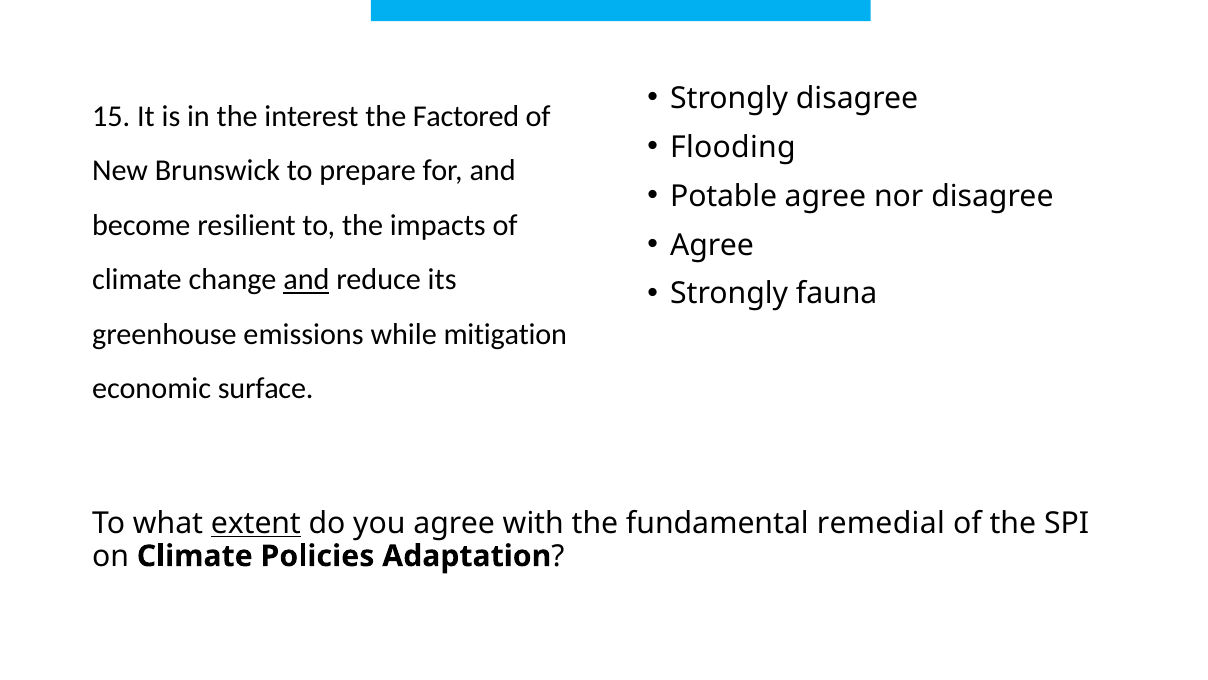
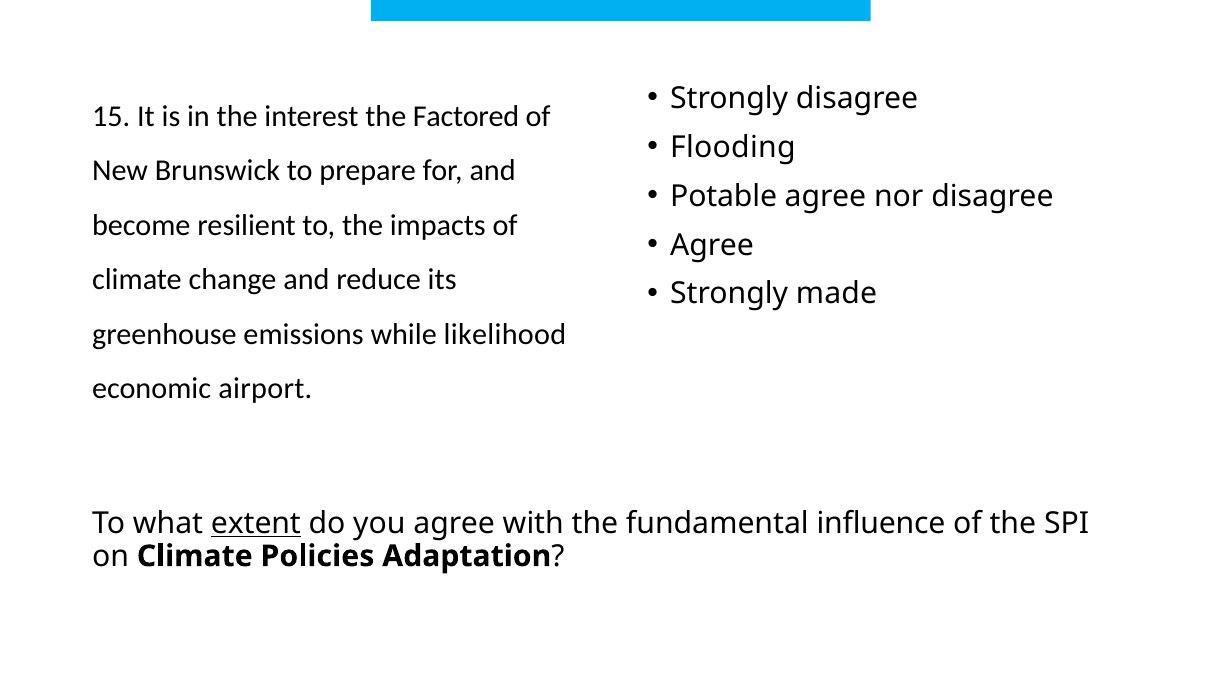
and underline: present -> none (306, 280)
fauna: fauna -> made (837, 294)
mitigation: mitigation -> likelihood (505, 334)
surface: surface -> airport (265, 388)
remedial: remedial -> influence (881, 523)
